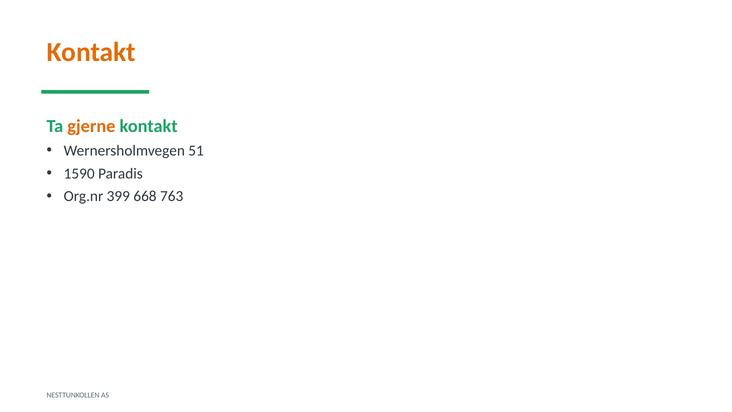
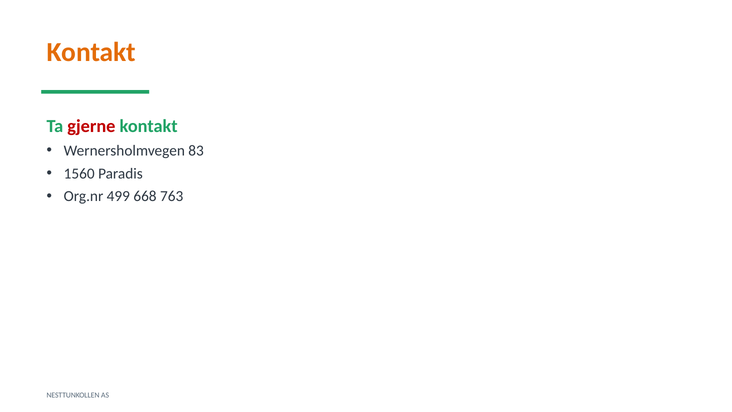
gjerne colour: orange -> red (91, 126)
51: 51 -> 83 (196, 151)
1590: 1590 -> 1560 (79, 173)
399: 399 -> 499 (118, 196)
